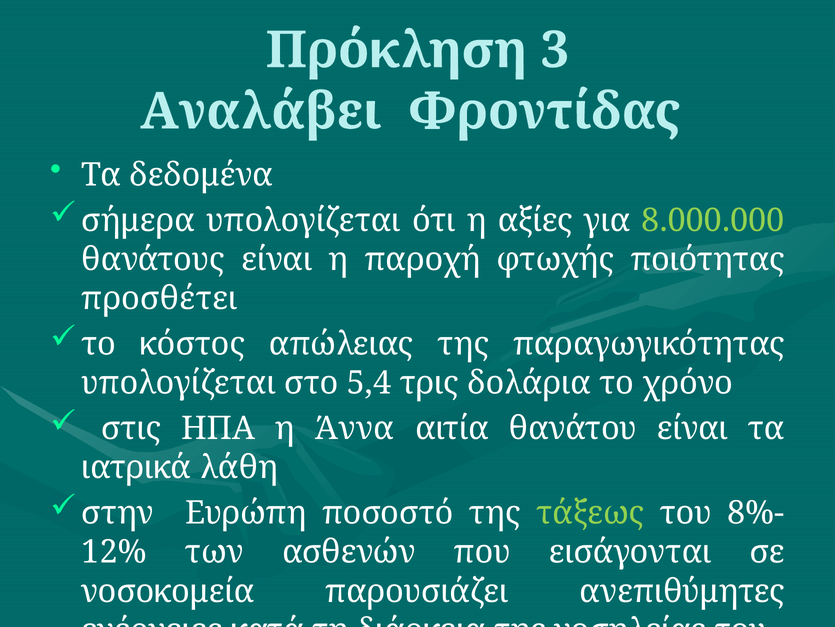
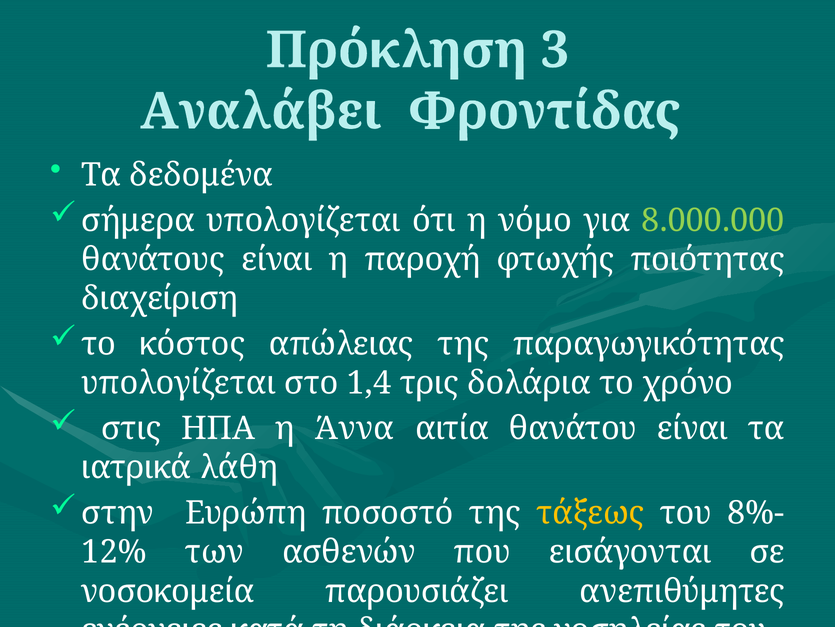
αξίες: αξίες -> νόμο (535, 220)
προσθέτει: προσθέτει -> διαχείριση (160, 298)
5,4: 5,4 -> 1,4 (369, 383)
τάξεως colour: light green -> yellow (590, 513)
